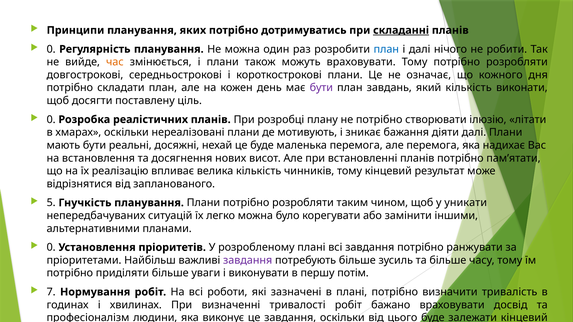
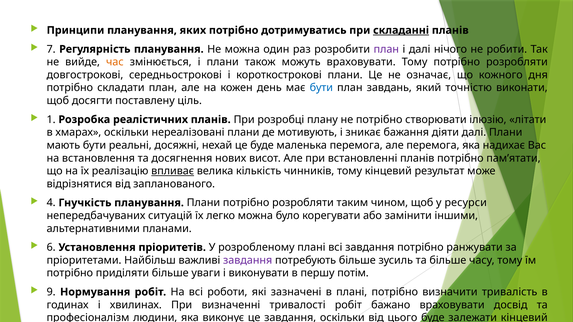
0: 0 -> 7 (51, 49)
план colour: blue -> purple (386, 49)
бути colour: purple -> blue (321, 88)
який кількість: кількість -> точністю (469, 88)
0: 0 -> 1 (51, 120)
впливає underline: none -> present (173, 171)
5: 5 -> 4 (51, 203)
уникати: уникати -> ресурси (466, 203)
0: 0 -> 6 (51, 248)
7: 7 -> 9 (51, 292)
